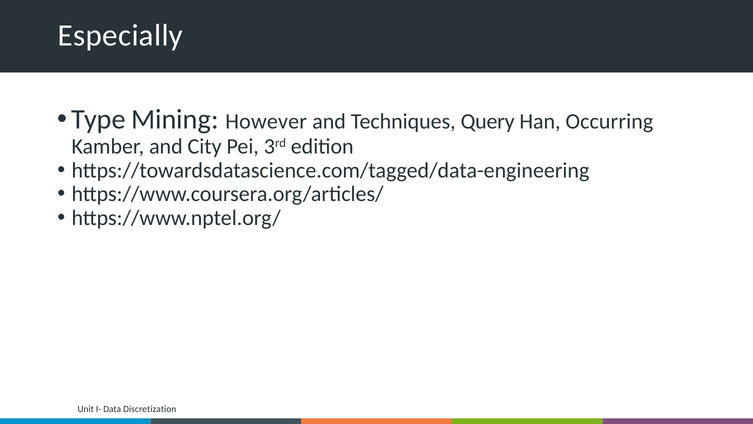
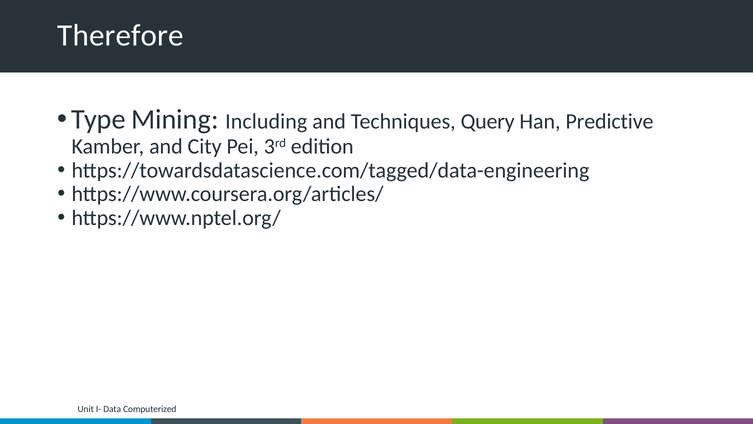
Especially: Especially -> Therefore (121, 36)
However: However -> Including (266, 121)
Occurring: Occurring -> Predictive (610, 121)
Discretization: Discretization -> Computerized (150, 408)
